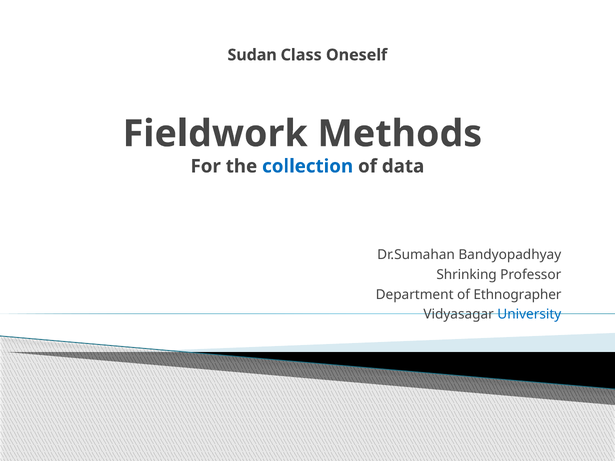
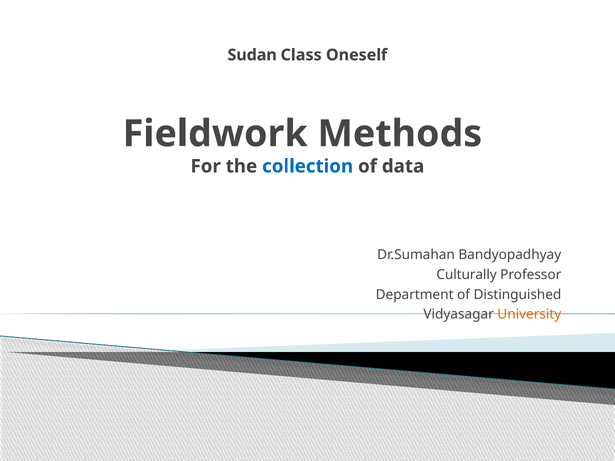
Shrinking: Shrinking -> Culturally (467, 275)
Ethnographer: Ethnographer -> Distinguished (517, 295)
University colour: blue -> orange (529, 314)
